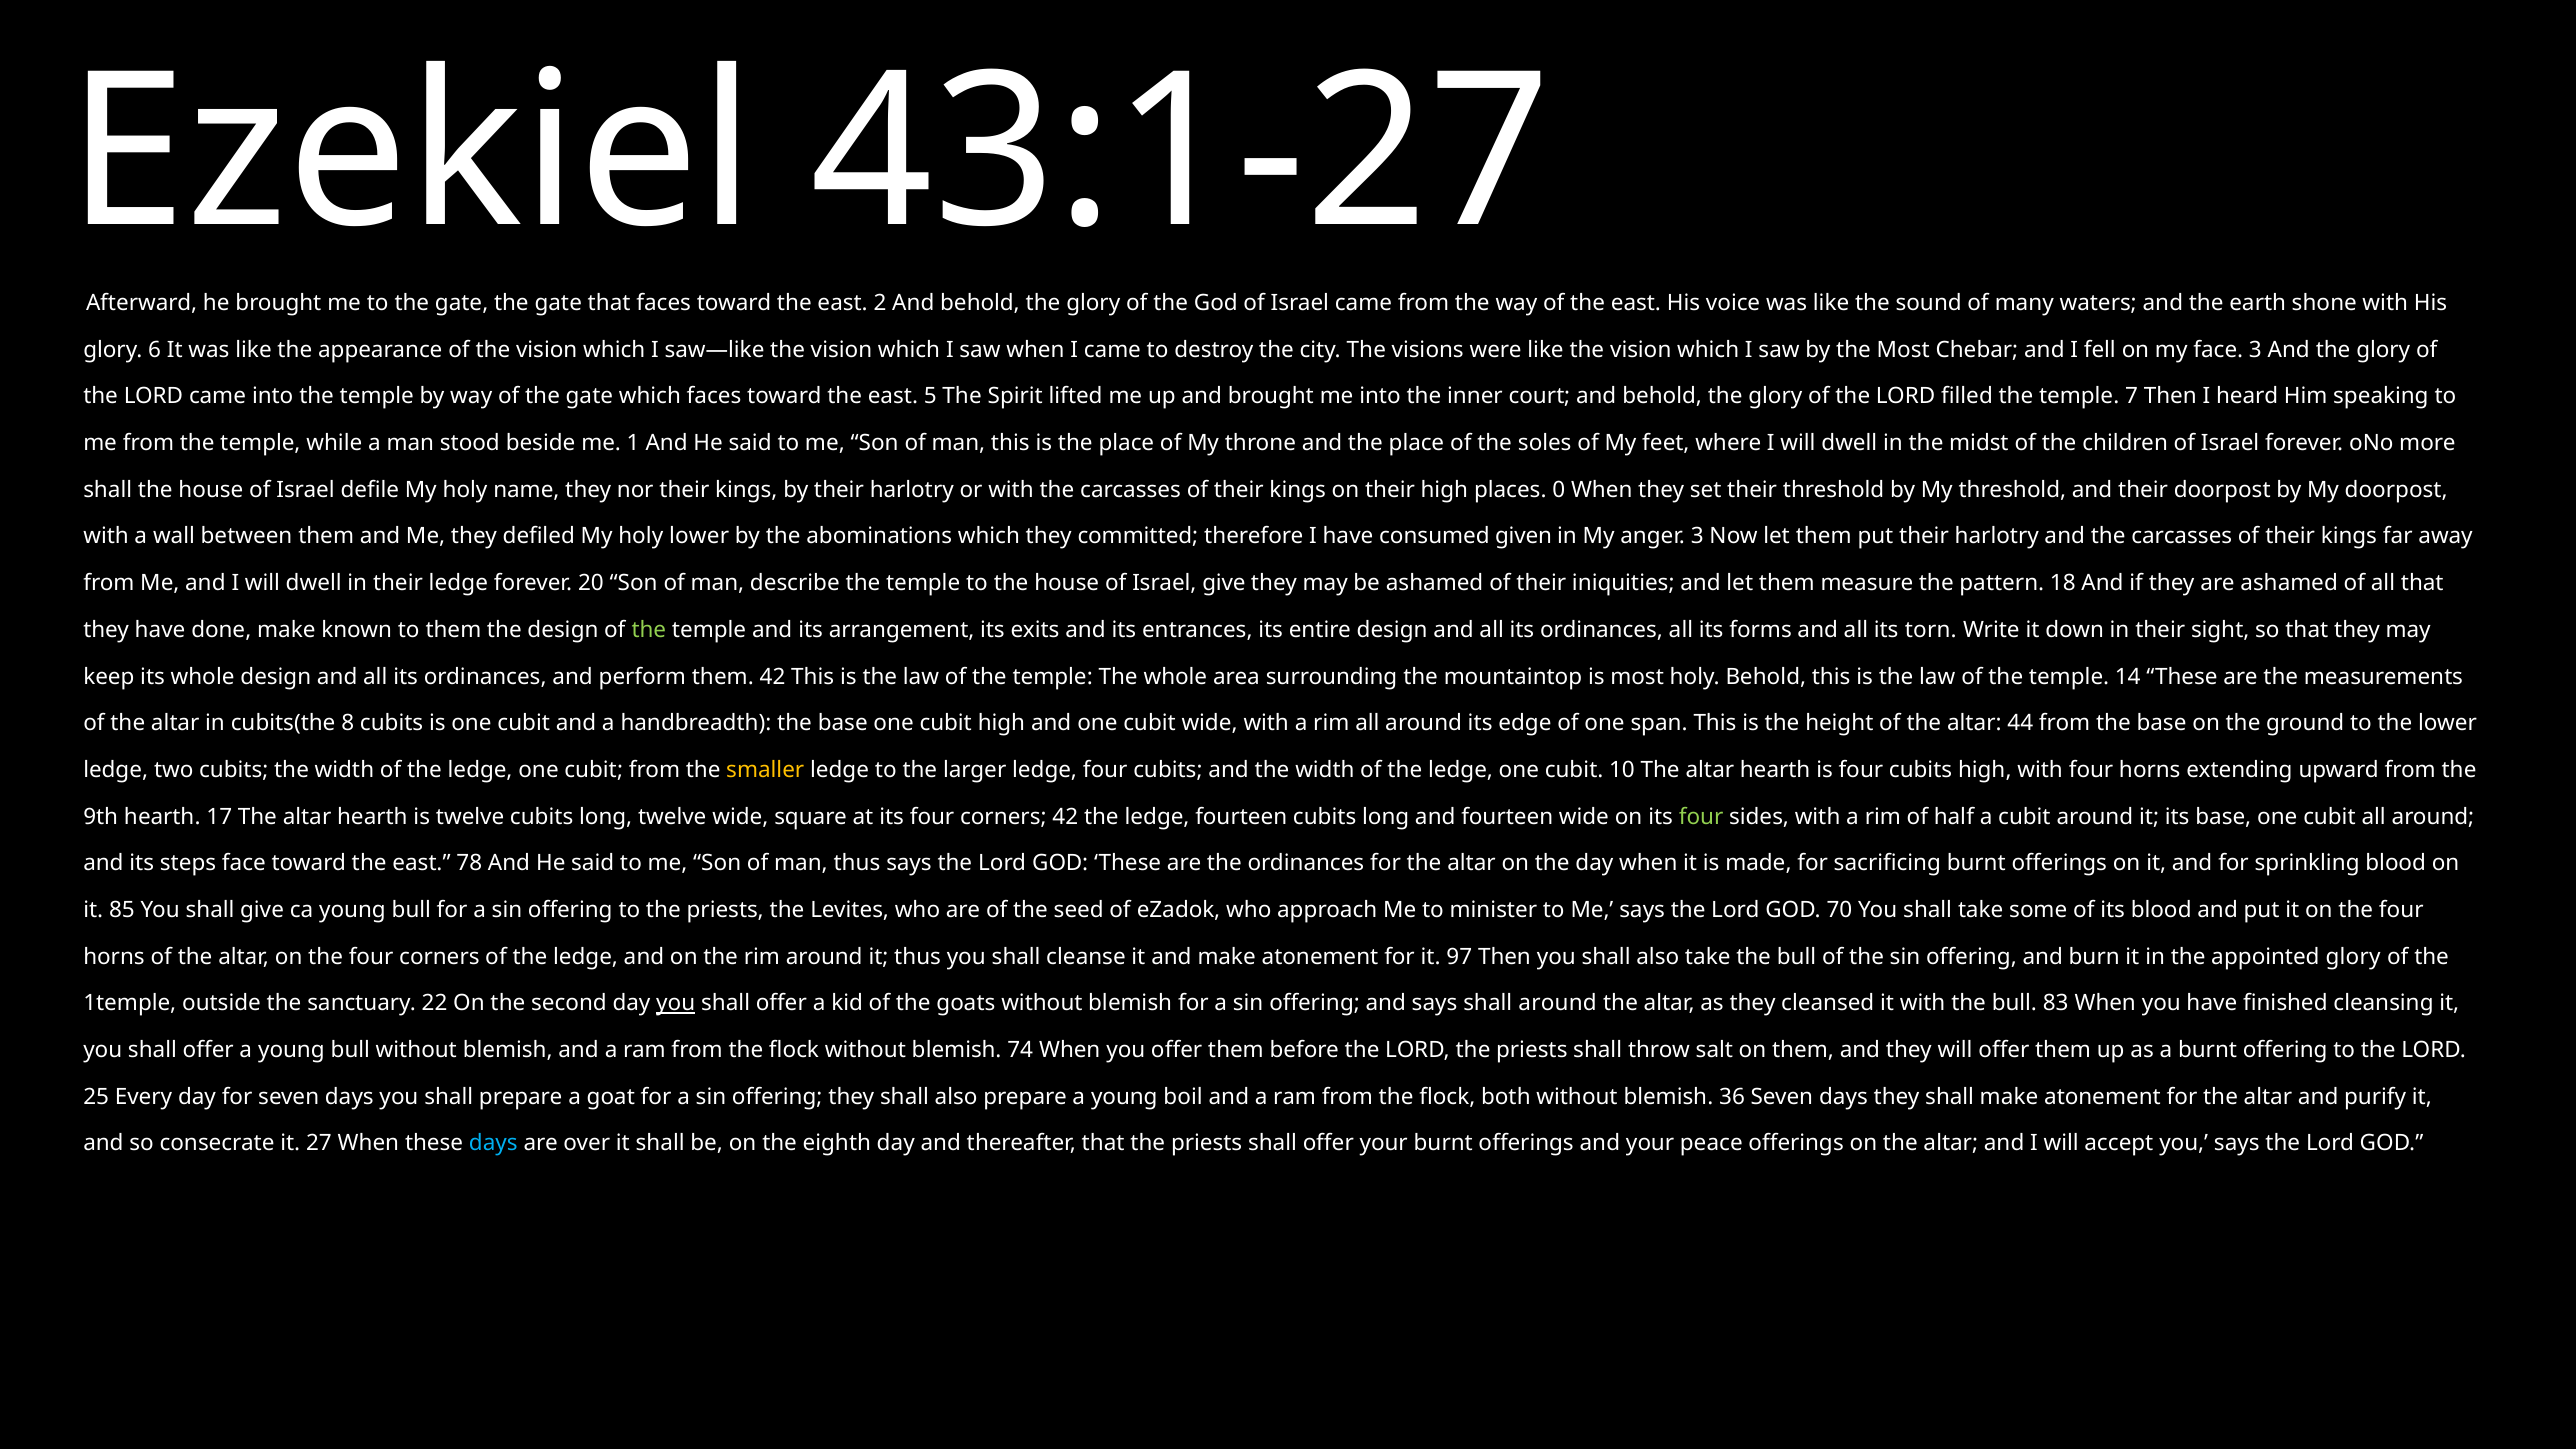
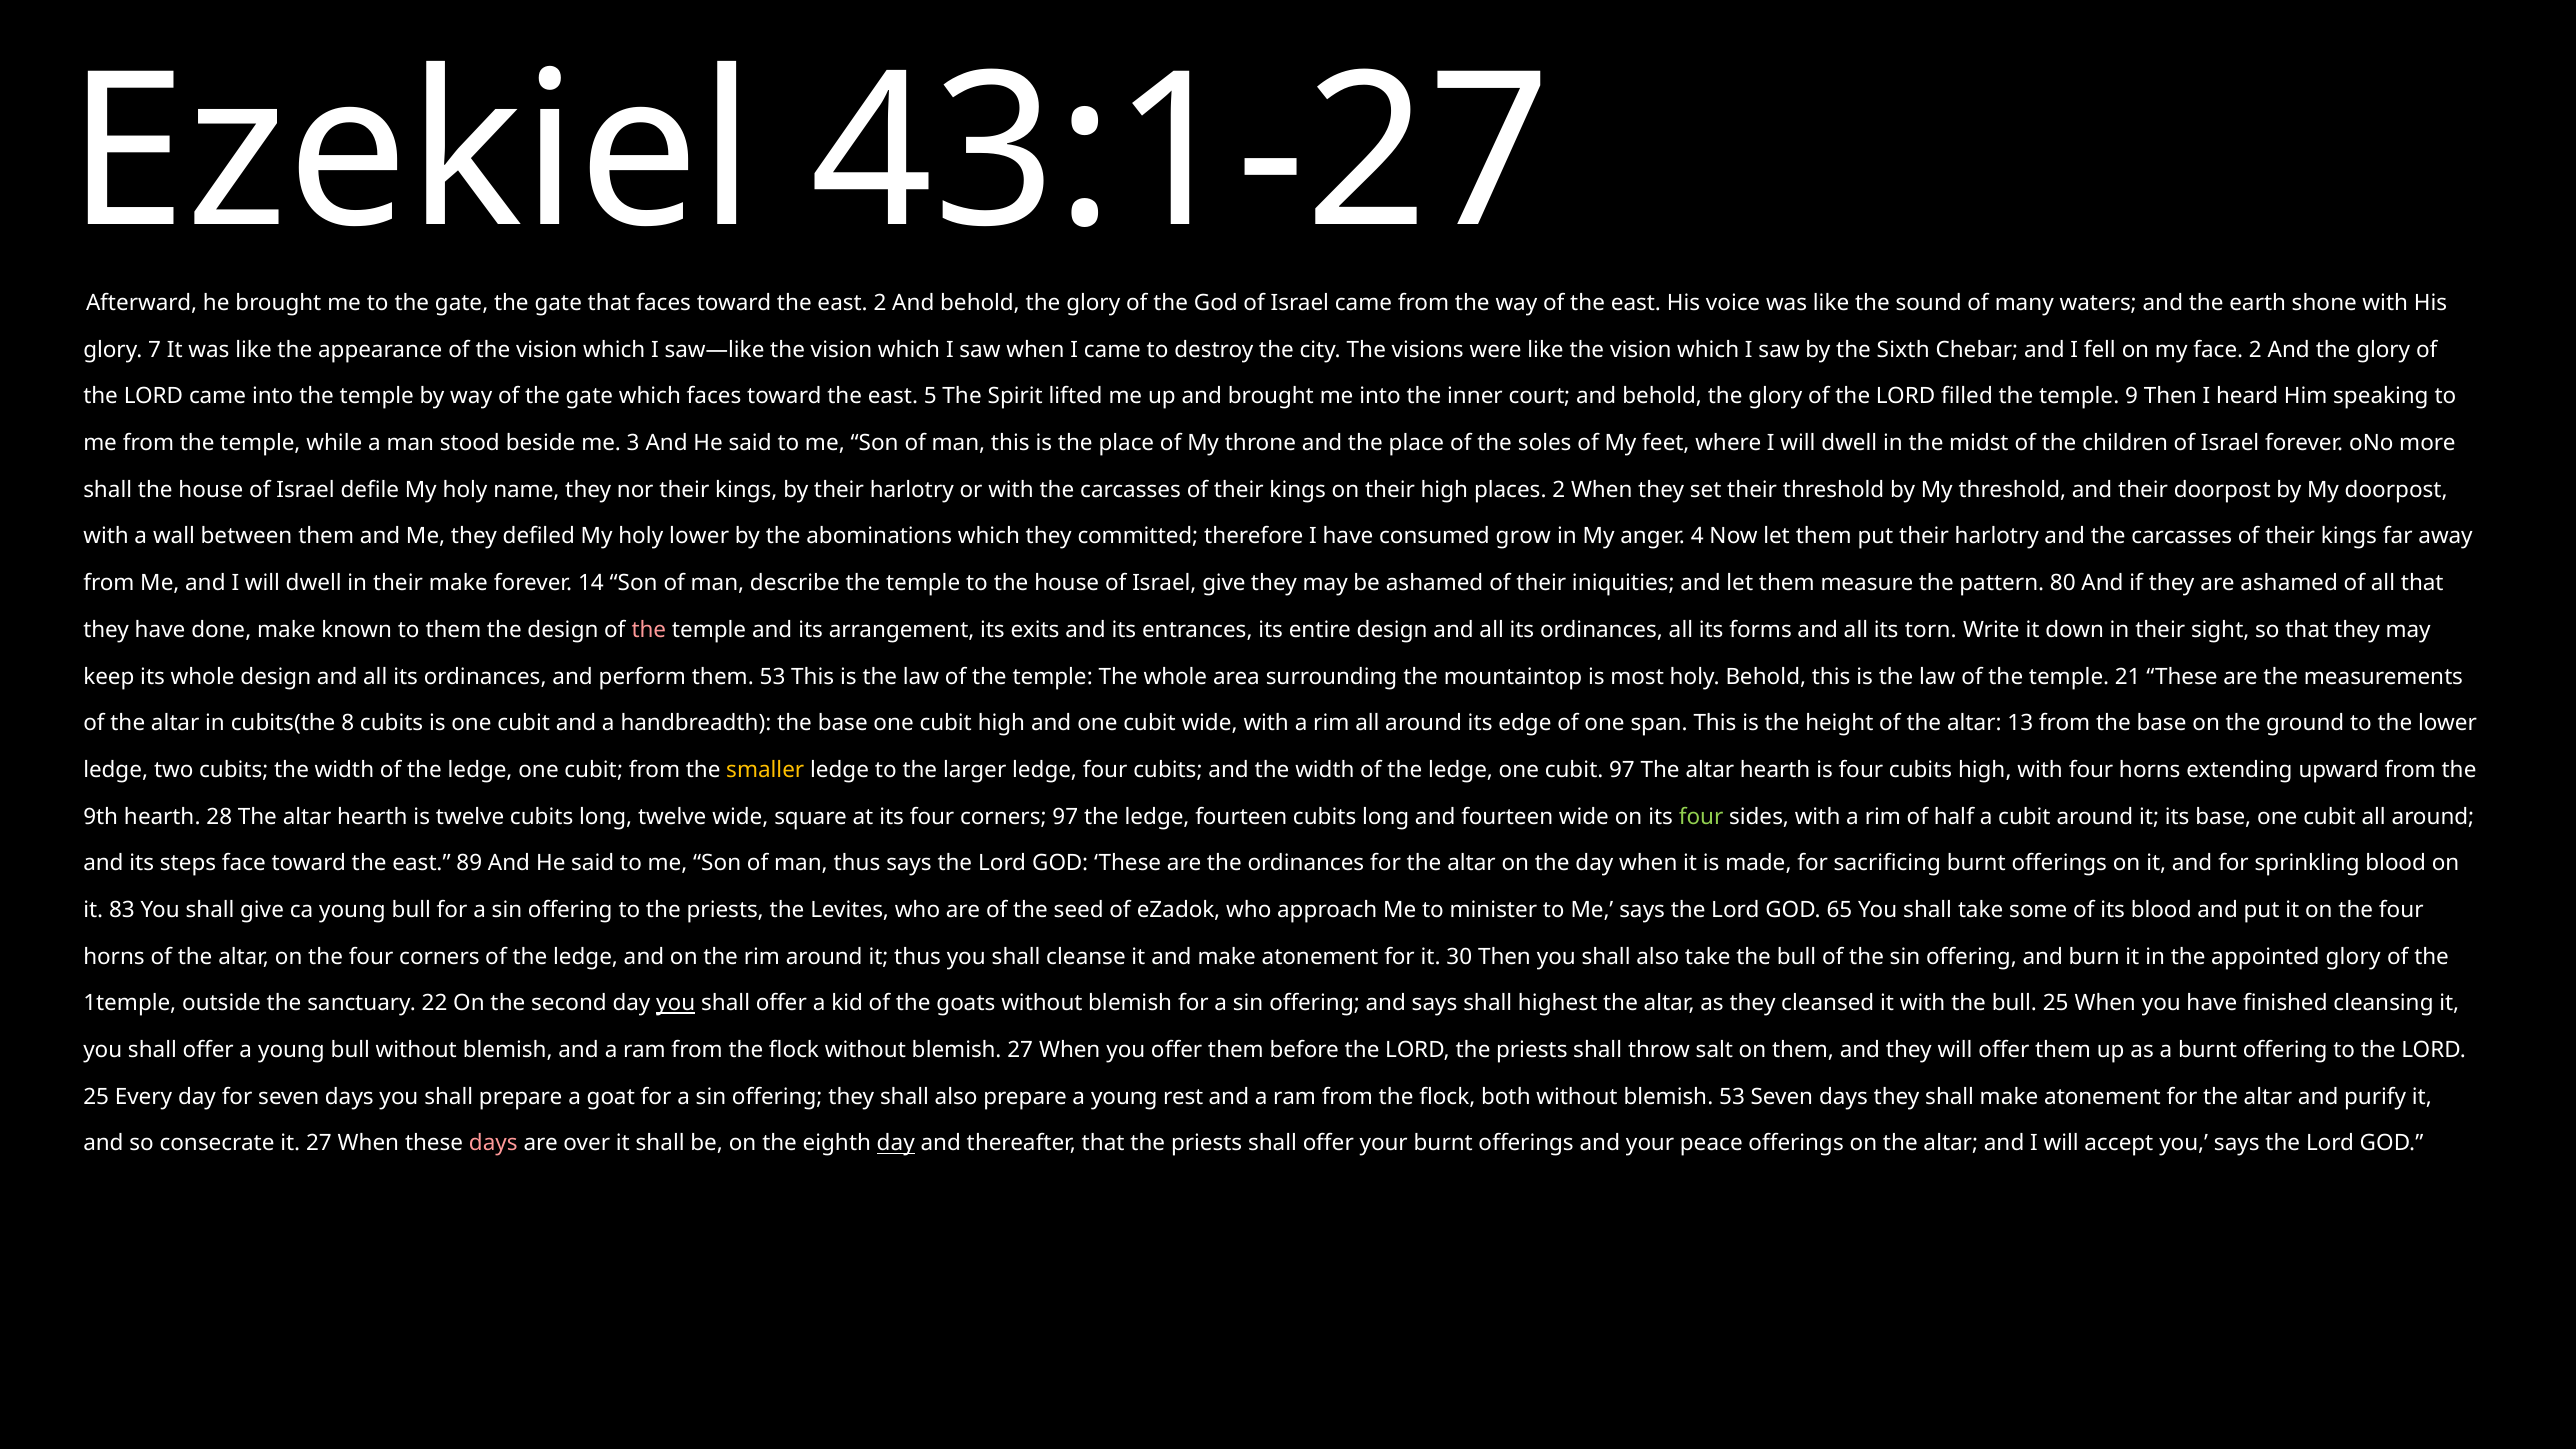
6: 6 -> 7 (155, 350)
the Most: Most -> Sixth (1903, 350)
face 3: 3 -> 2 (2255, 350)
7: 7 -> 9 (2132, 396)
1: 1 -> 3 (633, 443)
places 0: 0 -> 2 (1559, 490)
given: given -> grow (1523, 536)
anger 3: 3 -> 4 (1697, 536)
their ledge: ledge -> make (458, 583)
20: 20 -> 14 (591, 583)
18: 18 -> 80 (2063, 583)
the colour: light green -> pink (649, 630)
them 42: 42 -> 53 (773, 677)
14: 14 -> 21 (2128, 677)
44: 44 -> 13 (2020, 723)
cubit 10: 10 -> 97 (1622, 770)
17: 17 -> 28 (219, 817)
corners 42: 42 -> 97 (1065, 817)
78: 78 -> 89 (469, 863)
85: 85 -> 83 (122, 910)
70: 70 -> 65 (1839, 910)
97: 97 -> 30 (1459, 957)
shall around: around -> highest (1558, 1003)
bull 83: 83 -> 25 (2056, 1003)
blemish 74: 74 -> 27 (1020, 1050)
boil: boil -> rest (1183, 1097)
blemish 36: 36 -> 53 (1732, 1097)
days colour: light blue -> pink (493, 1144)
day underline: none -> present (896, 1144)
